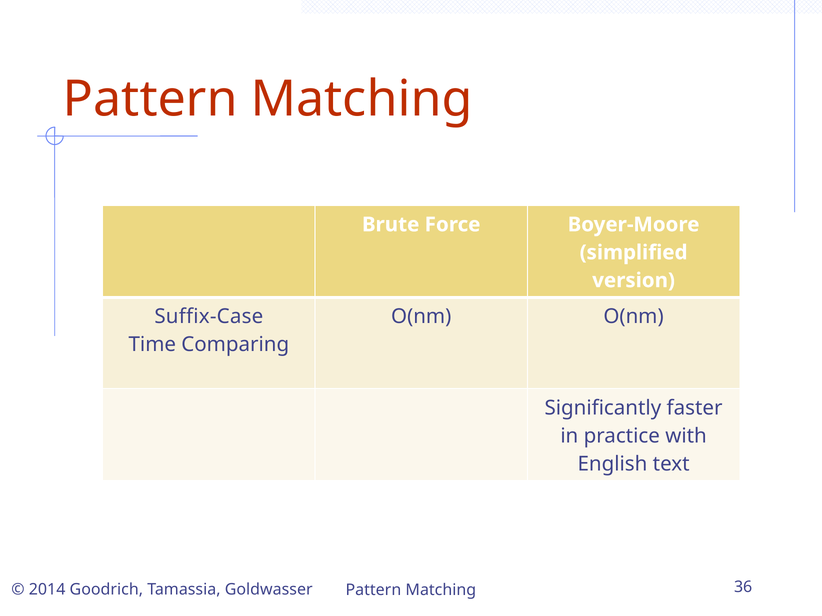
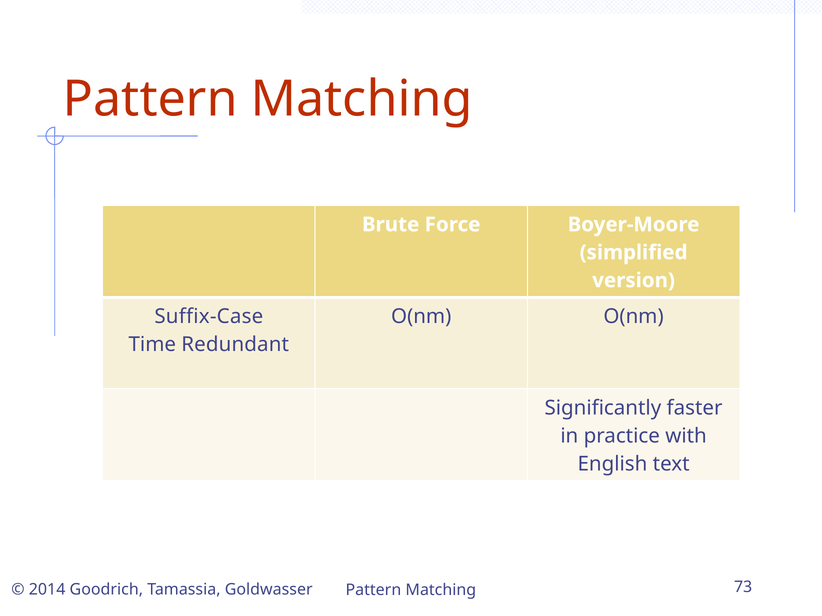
Comparing: Comparing -> Redundant (235, 345)
36: 36 -> 73 (743, 588)
